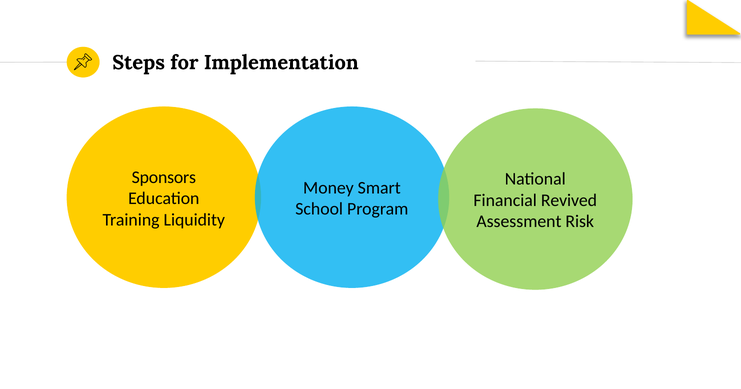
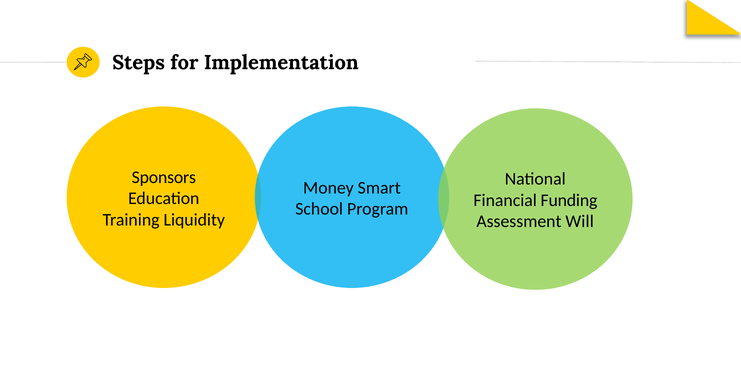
Revived: Revived -> Funding (569, 200)
Risk: Risk -> Will (580, 222)
